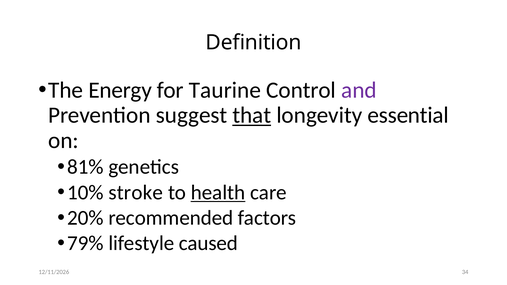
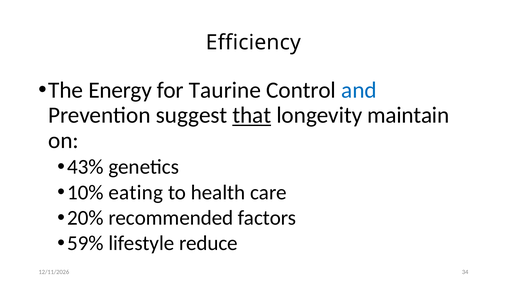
Definition: Definition -> Efficiency (253, 43)
and colour: purple -> blue (359, 90)
essential: essential -> maintain (408, 115)
81%: 81% -> 43% (85, 167)
stroke: stroke -> eating (136, 193)
health underline: present -> none (218, 193)
79%: 79% -> 59% (85, 243)
caused: caused -> reduce (208, 243)
